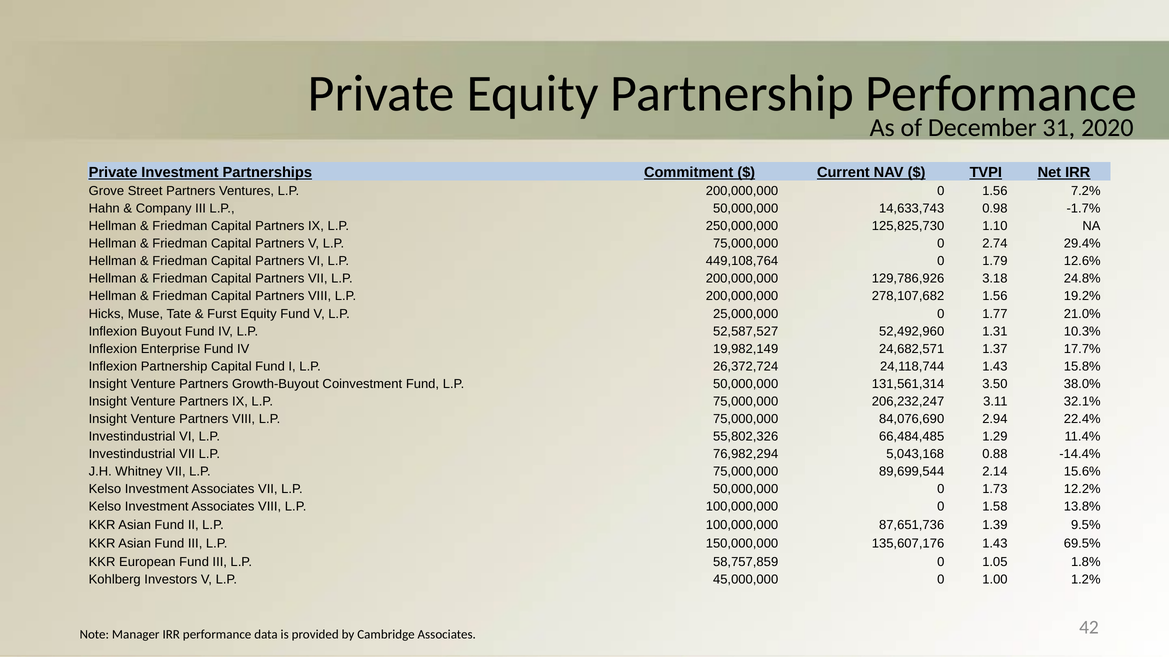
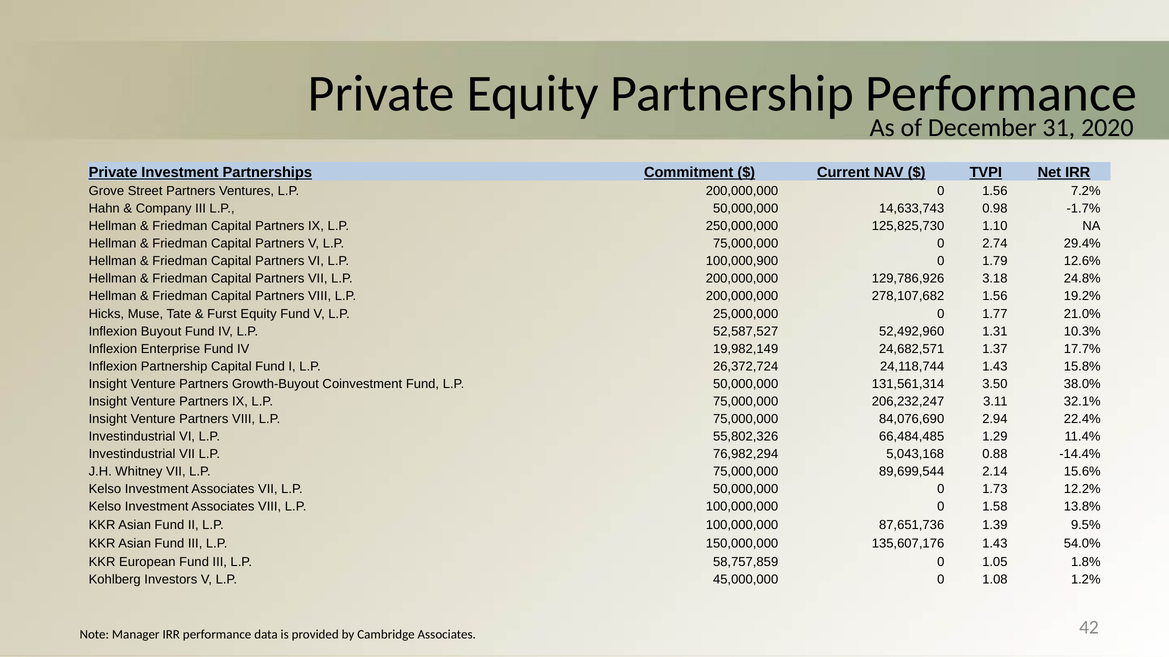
449,108,764: 449,108,764 -> 100,000,900 (742, 261)
69.5%: 69.5% -> 54.0% (1082, 544)
1.00: 1.00 -> 1.08 (995, 580)
